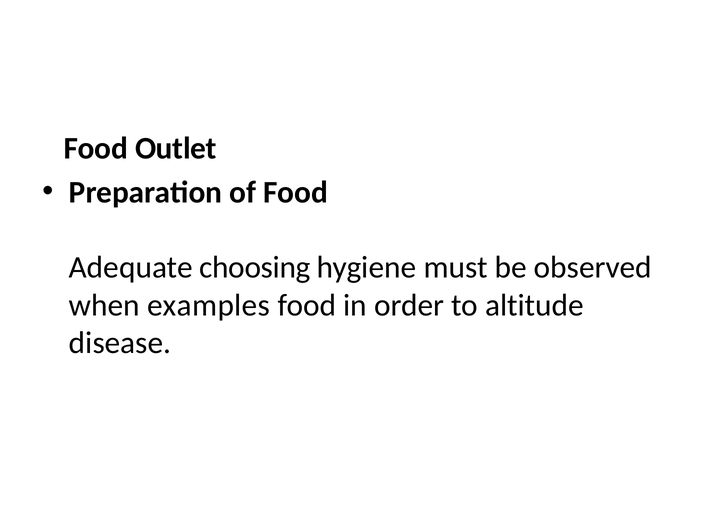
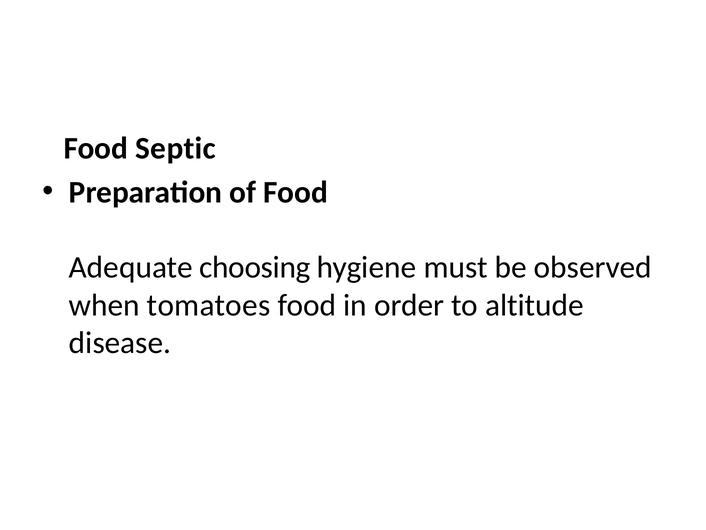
Outlet: Outlet -> Septic (176, 148)
examples: examples -> tomatoes (209, 305)
